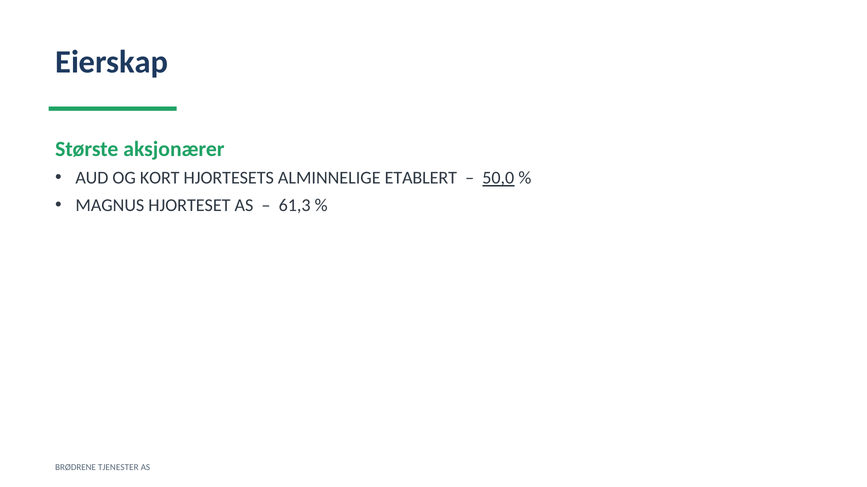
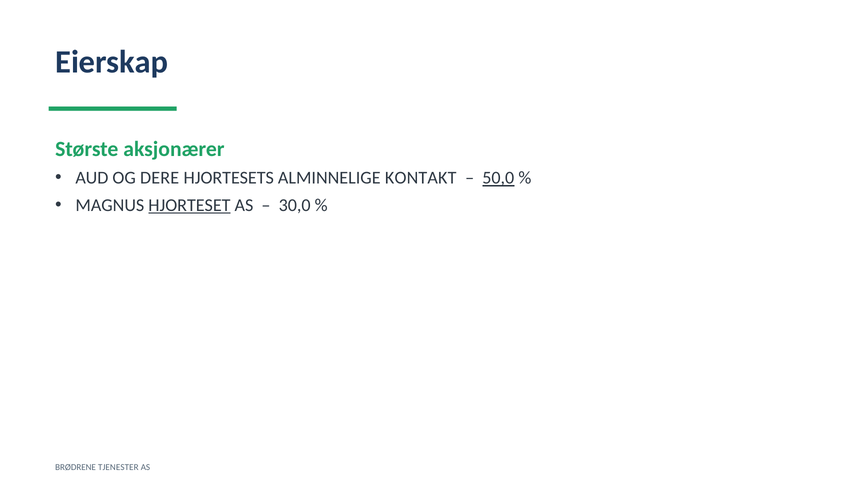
KORT: KORT -> DERE (160, 178)
ETABLERT: ETABLERT -> KONTAKT (421, 178)
HJORTESET underline: none -> present (189, 205)
61,3: 61,3 -> 30,0 (295, 205)
